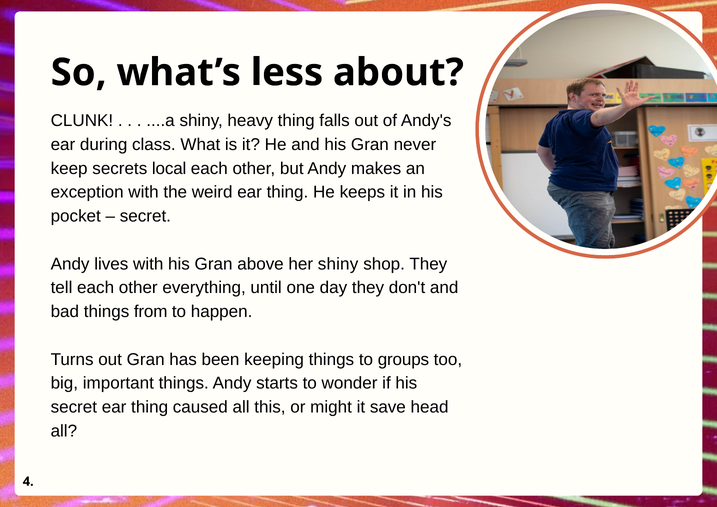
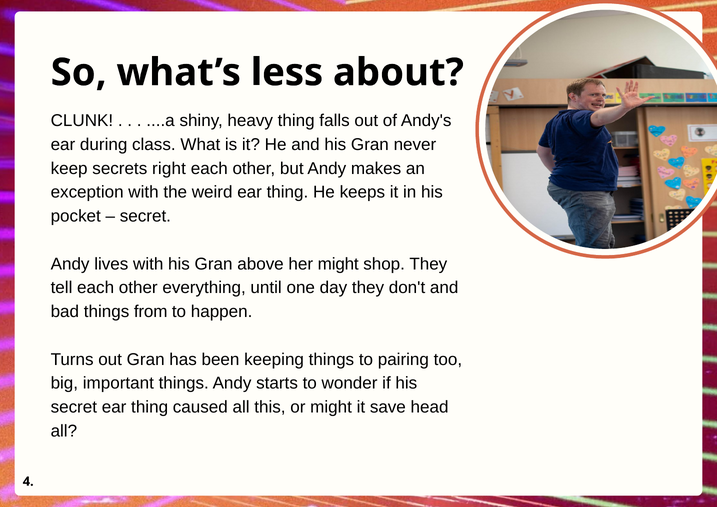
local: local -> right (169, 168)
her shiny: shiny -> might (338, 264)
groups: groups -> pairing (403, 359)
